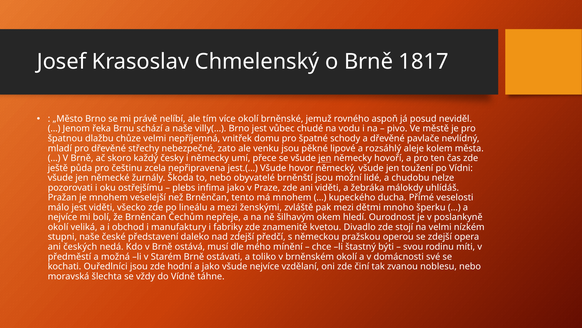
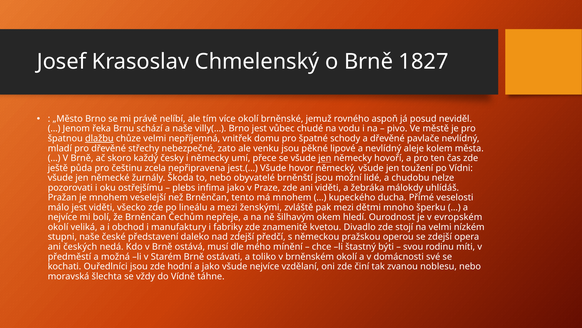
1817: 1817 -> 1827 (424, 62)
dlažbu underline: none -> present (99, 138)
a rozsáhlý: rozsáhlý -> nevlídný (383, 148)
poslankyně: poslankyně -> evropském (458, 217)
